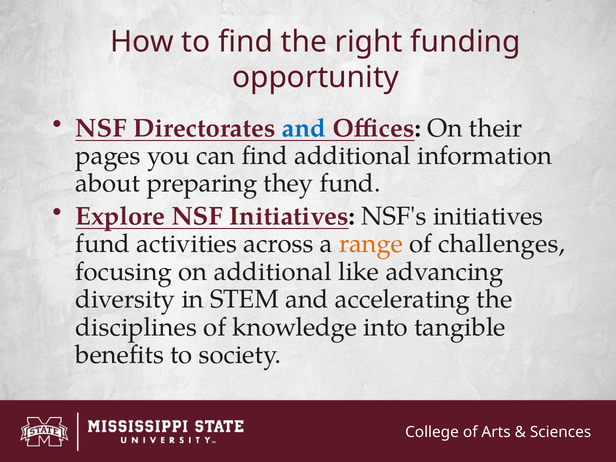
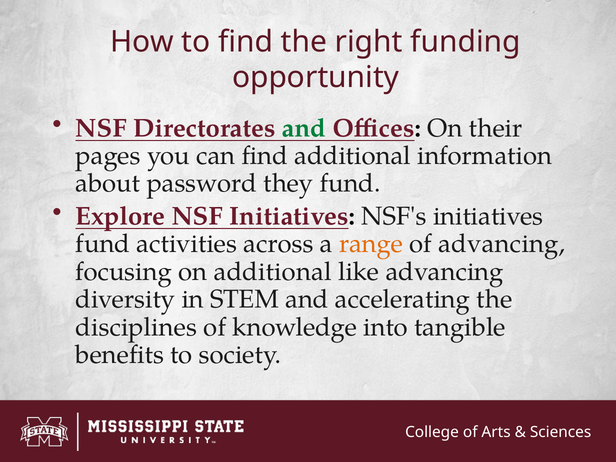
and colour: blue -> green (304, 128)
preparing: preparing -> password (202, 184)
of challenges: challenges -> advancing (502, 244)
